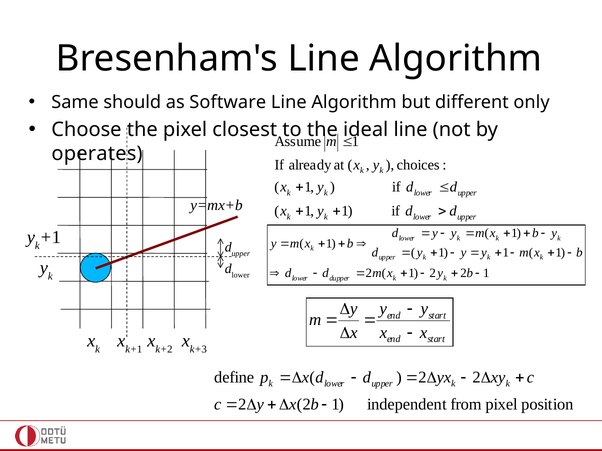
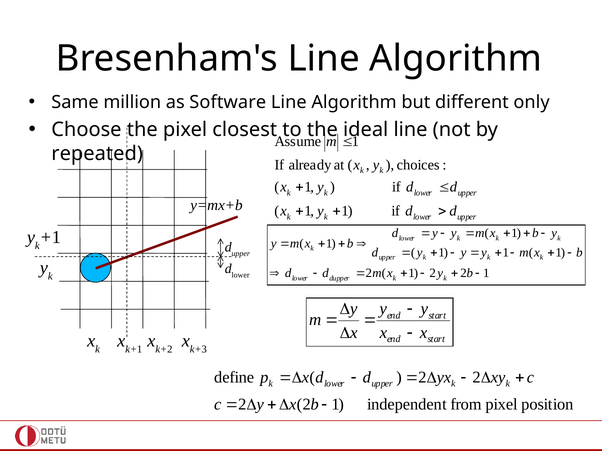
should: should -> million (132, 103)
operates: operates -> repeated (97, 154)
